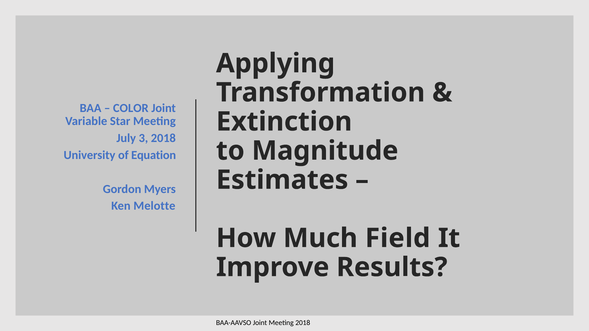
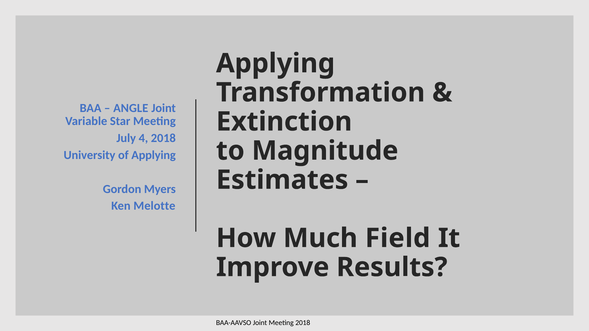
COLOR: COLOR -> ANGLE (131, 108)
3: 3 -> 4 (143, 138)
of Equation: Equation -> Applying (154, 155)
